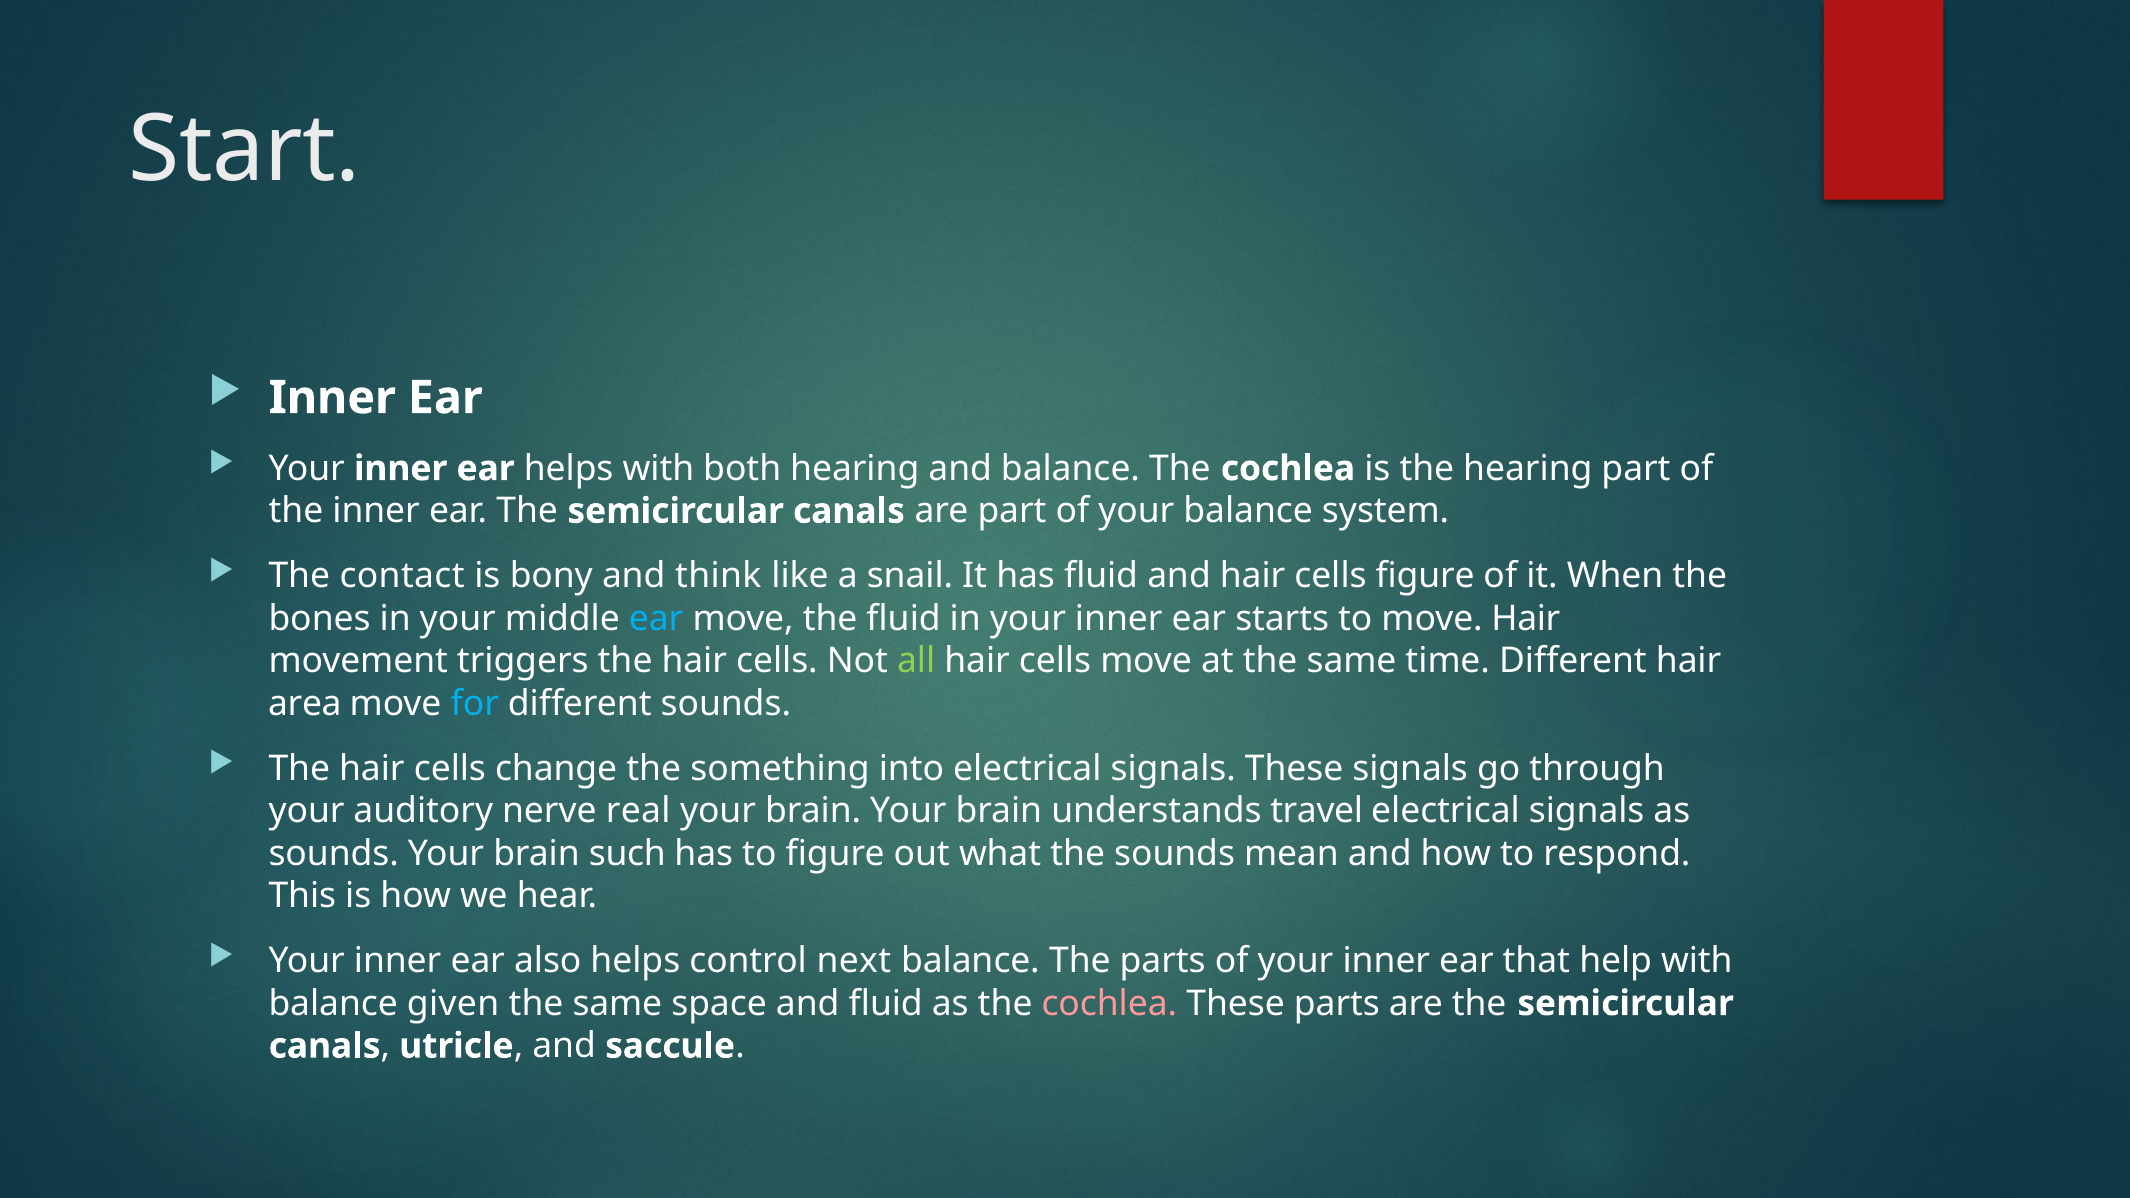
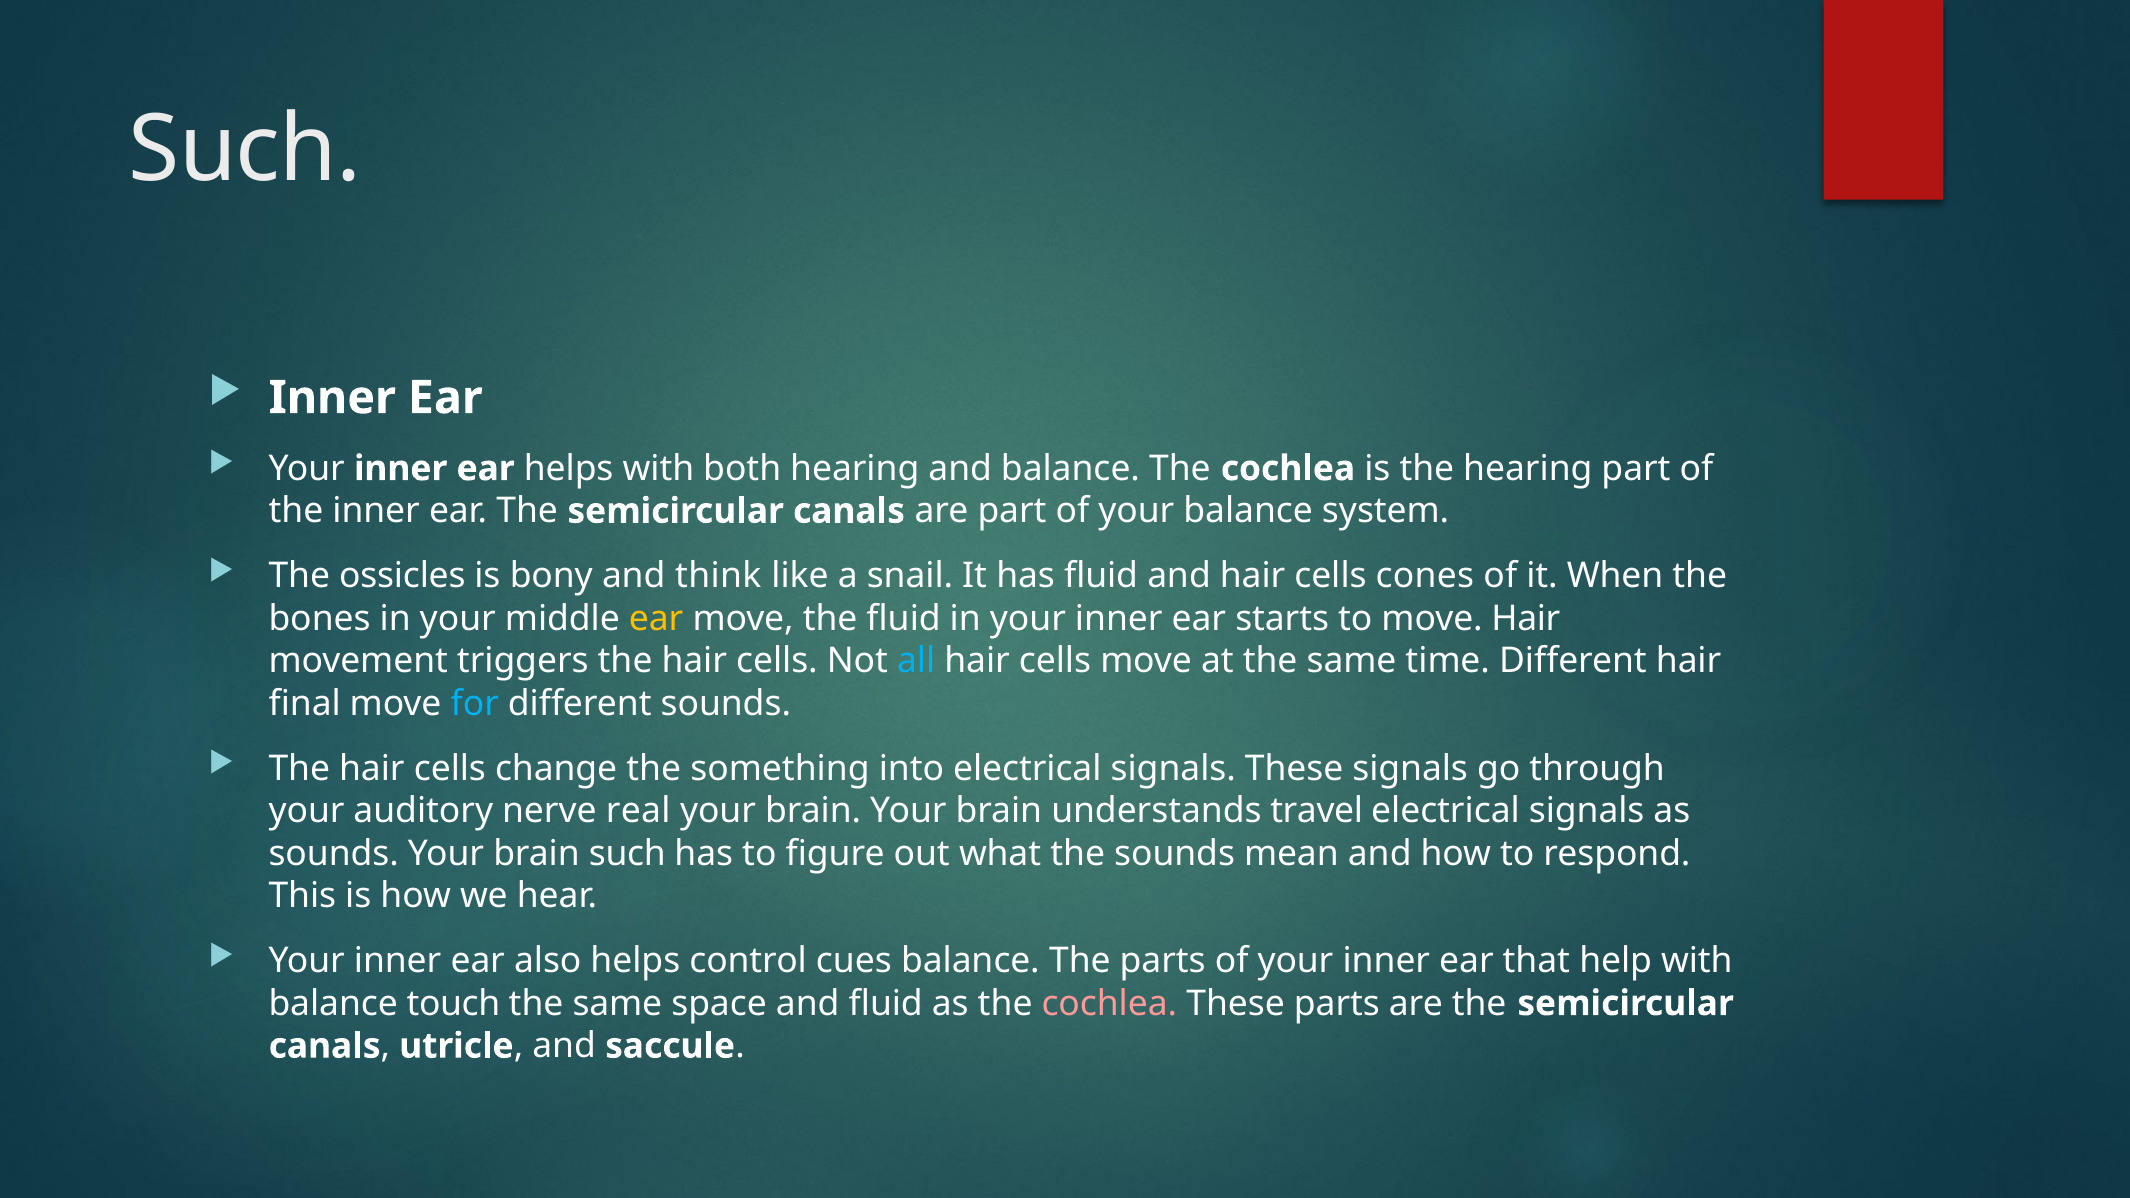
Start: Start -> Such (245, 150)
contact: contact -> ossicles (402, 576)
cells figure: figure -> cones (1425, 576)
ear colour: light blue -> yellow (656, 618)
all colour: light green -> light blue (916, 661)
area: area -> final (305, 704)
next: next -> cues (854, 961)
given: given -> touch (453, 1004)
